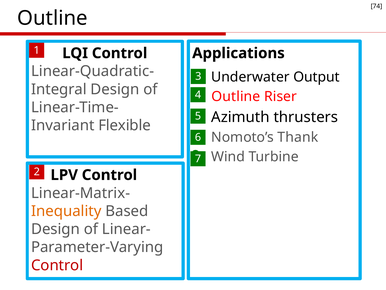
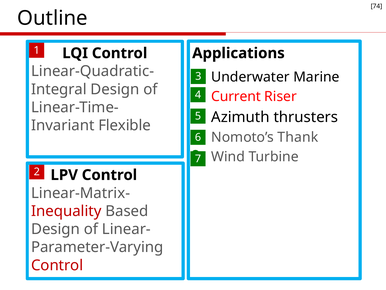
Output: Output -> Marine (316, 77)
Outline: Outline -> Current (236, 96)
Inequality colour: orange -> red (66, 211)
